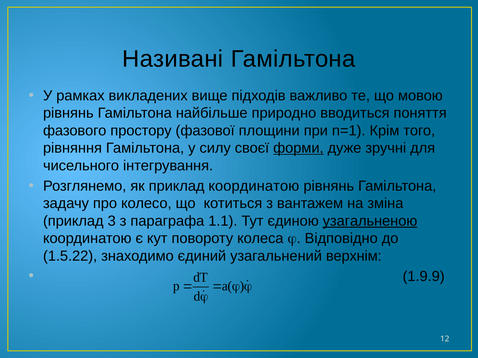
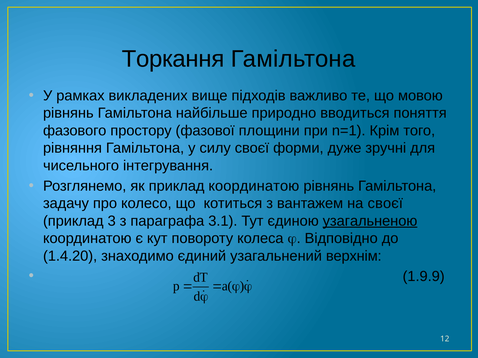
Називані: Називані -> Торкання (173, 59)
форми underline: present -> none (298, 148)
на зміна: зміна -> своєї (385, 204)
1.1: 1.1 -> 3.1 (223, 221)
1.5.22: 1.5.22 -> 1.4.20 (70, 256)
